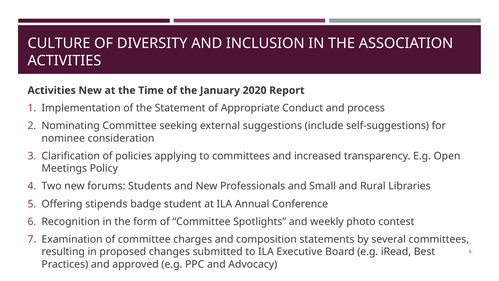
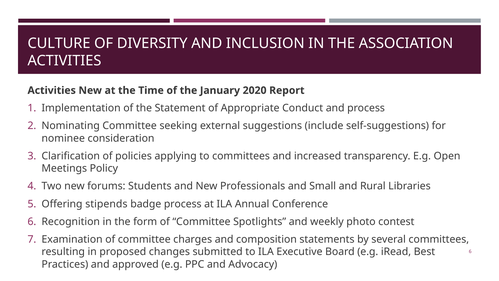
badge student: student -> process (183, 204)
